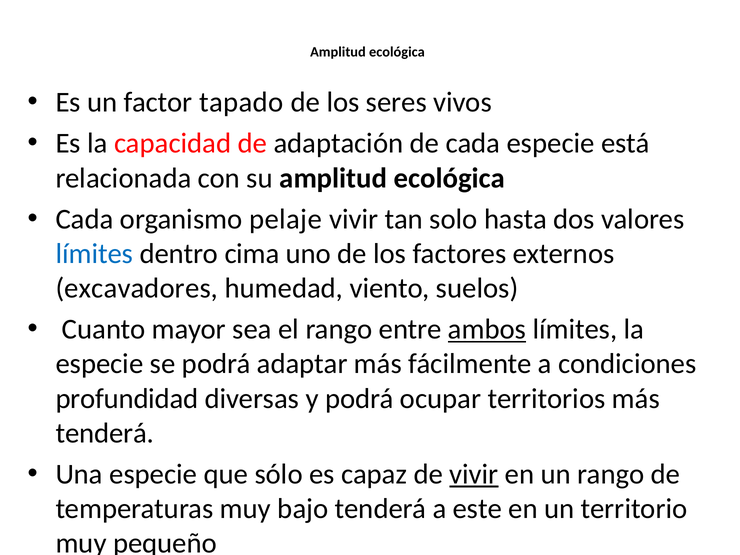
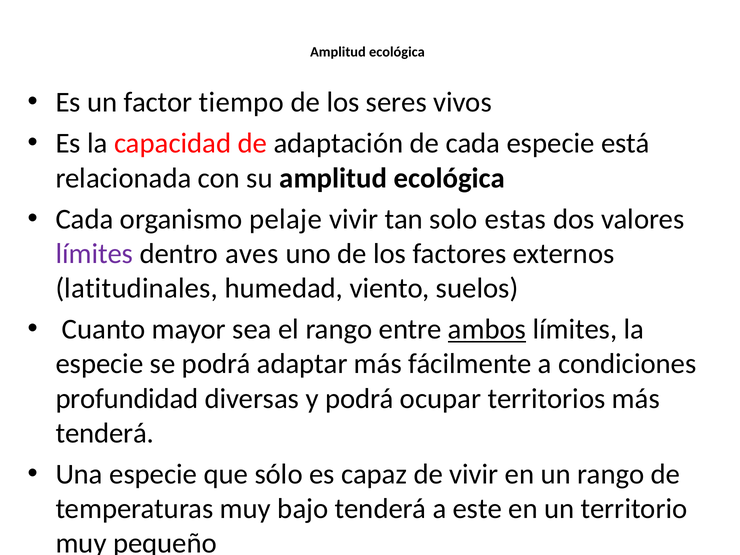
tapado: tapado -> tiempo (241, 102)
hasta: hasta -> estas (515, 219)
límites colour: blue -> purple (94, 254)
cima: cima -> aves (252, 254)
excavadores: excavadores -> latitudinales (137, 288)
vivir underline: present -> none (474, 474)
